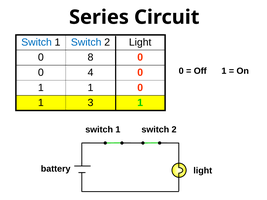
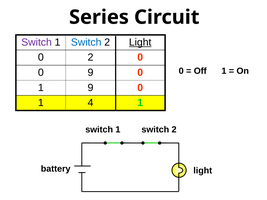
Switch colour: blue -> purple (37, 42)
Light underline: none -> present (140, 42)
0 8: 8 -> 2 (91, 57)
0 4: 4 -> 9 (91, 73)
1 1: 1 -> 9 (91, 88)
3: 3 -> 4 (91, 103)
